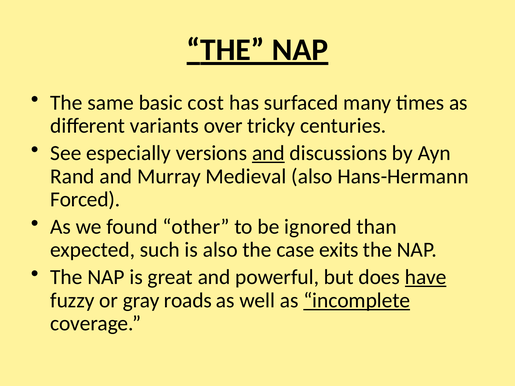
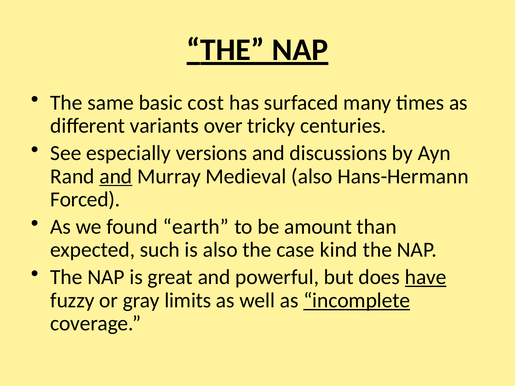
and underline: present -> none (268, 153)
and underline: none -> present (116, 176)
other: other -> earth (196, 227)
ignored: ignored -> amount (318, 227)
exits: exits -> kind (339, 250)
roads: roads -> limits (188, 301)
